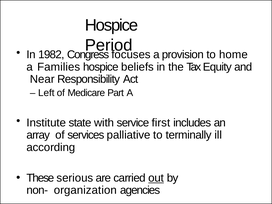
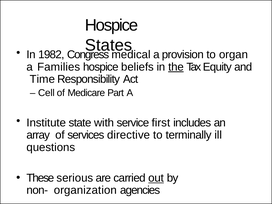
Period: Period -> States (109, 45)
focuses: focuses -> medical (131, 55)
home: home -> organ (234, 55)
the underline: none -> present (176, 67)
Near: Near -> Time (42, 79)
Left: Left -> Cell (46, 93)
palliative: palliative -> directive (129, 135)
according: according -> questions (51, 147)
